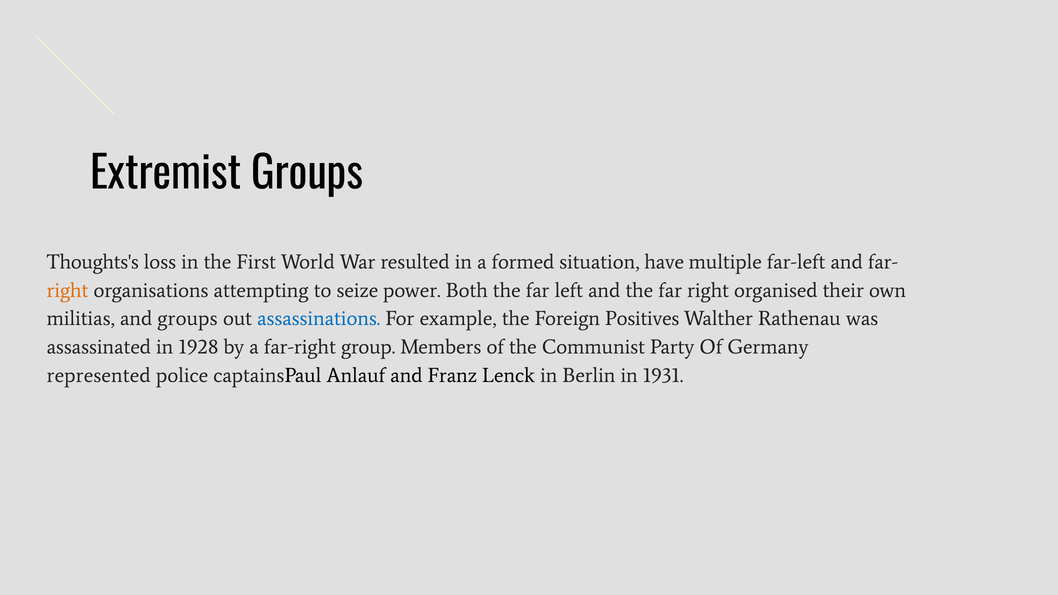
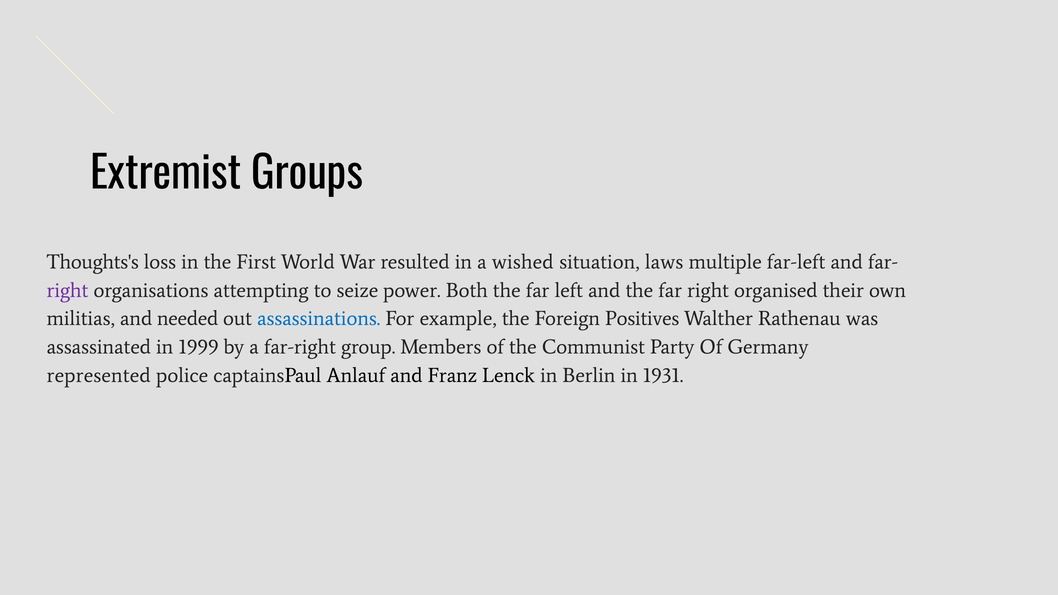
formed: formed -> wished (523, 262)
have: have -> laws (664, 262)
right colour: orange -> purple (67, 290)
and groups: groups -> needed (188, 319)
1928: 1928 -> 1999 (198, 347)
